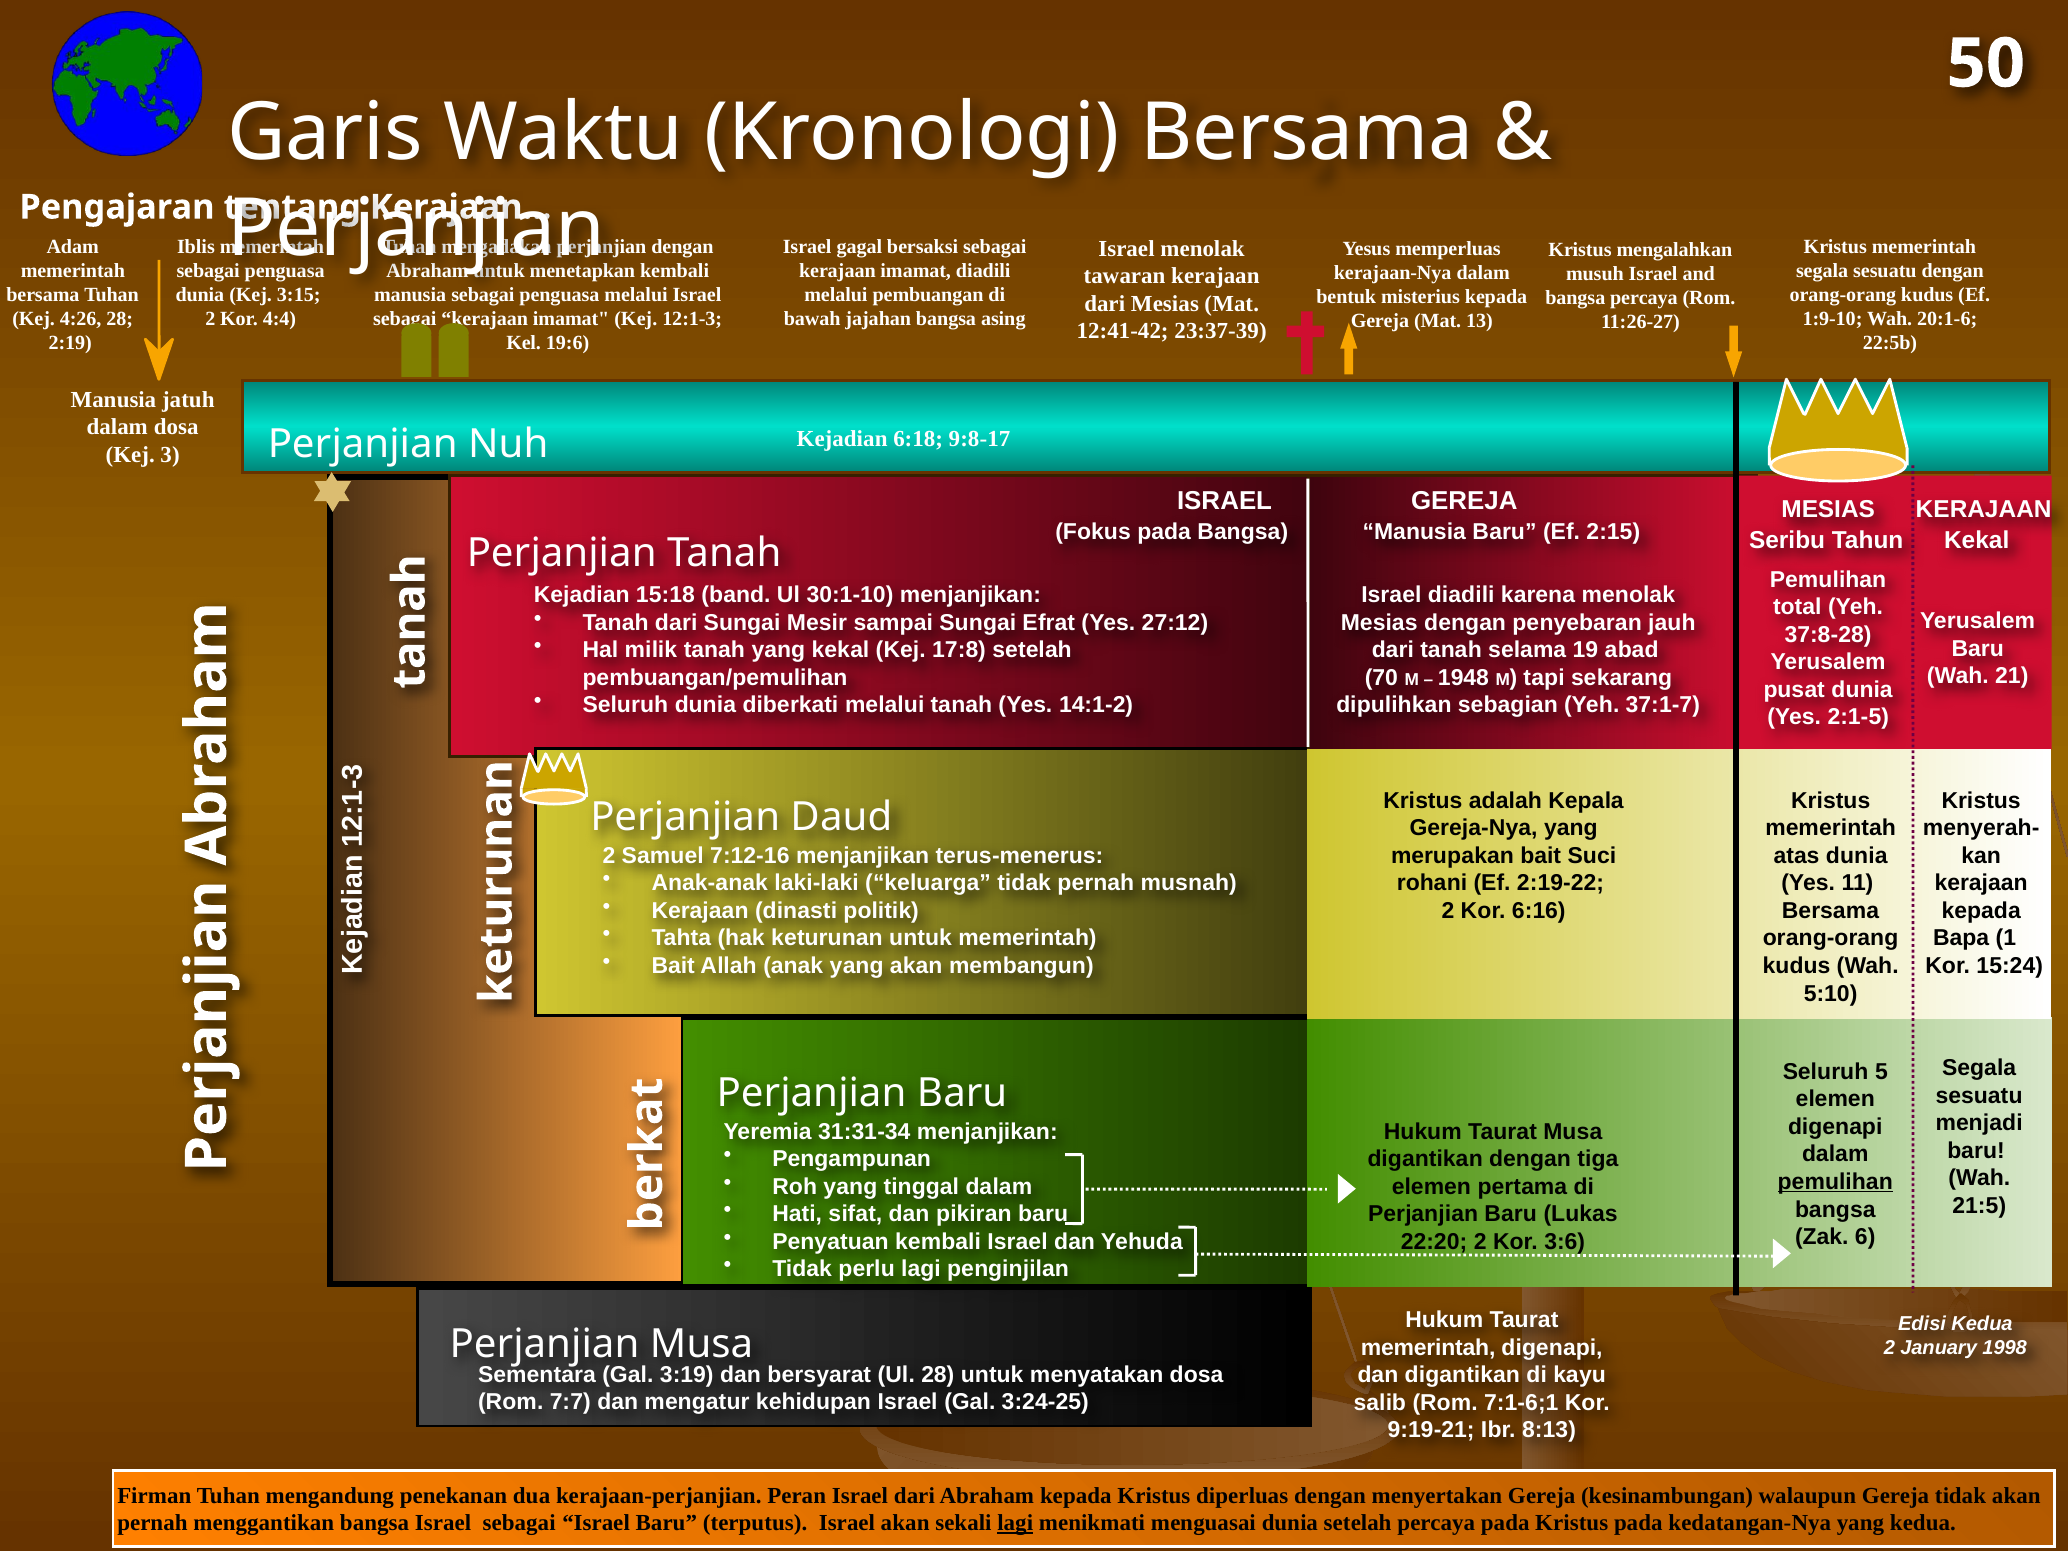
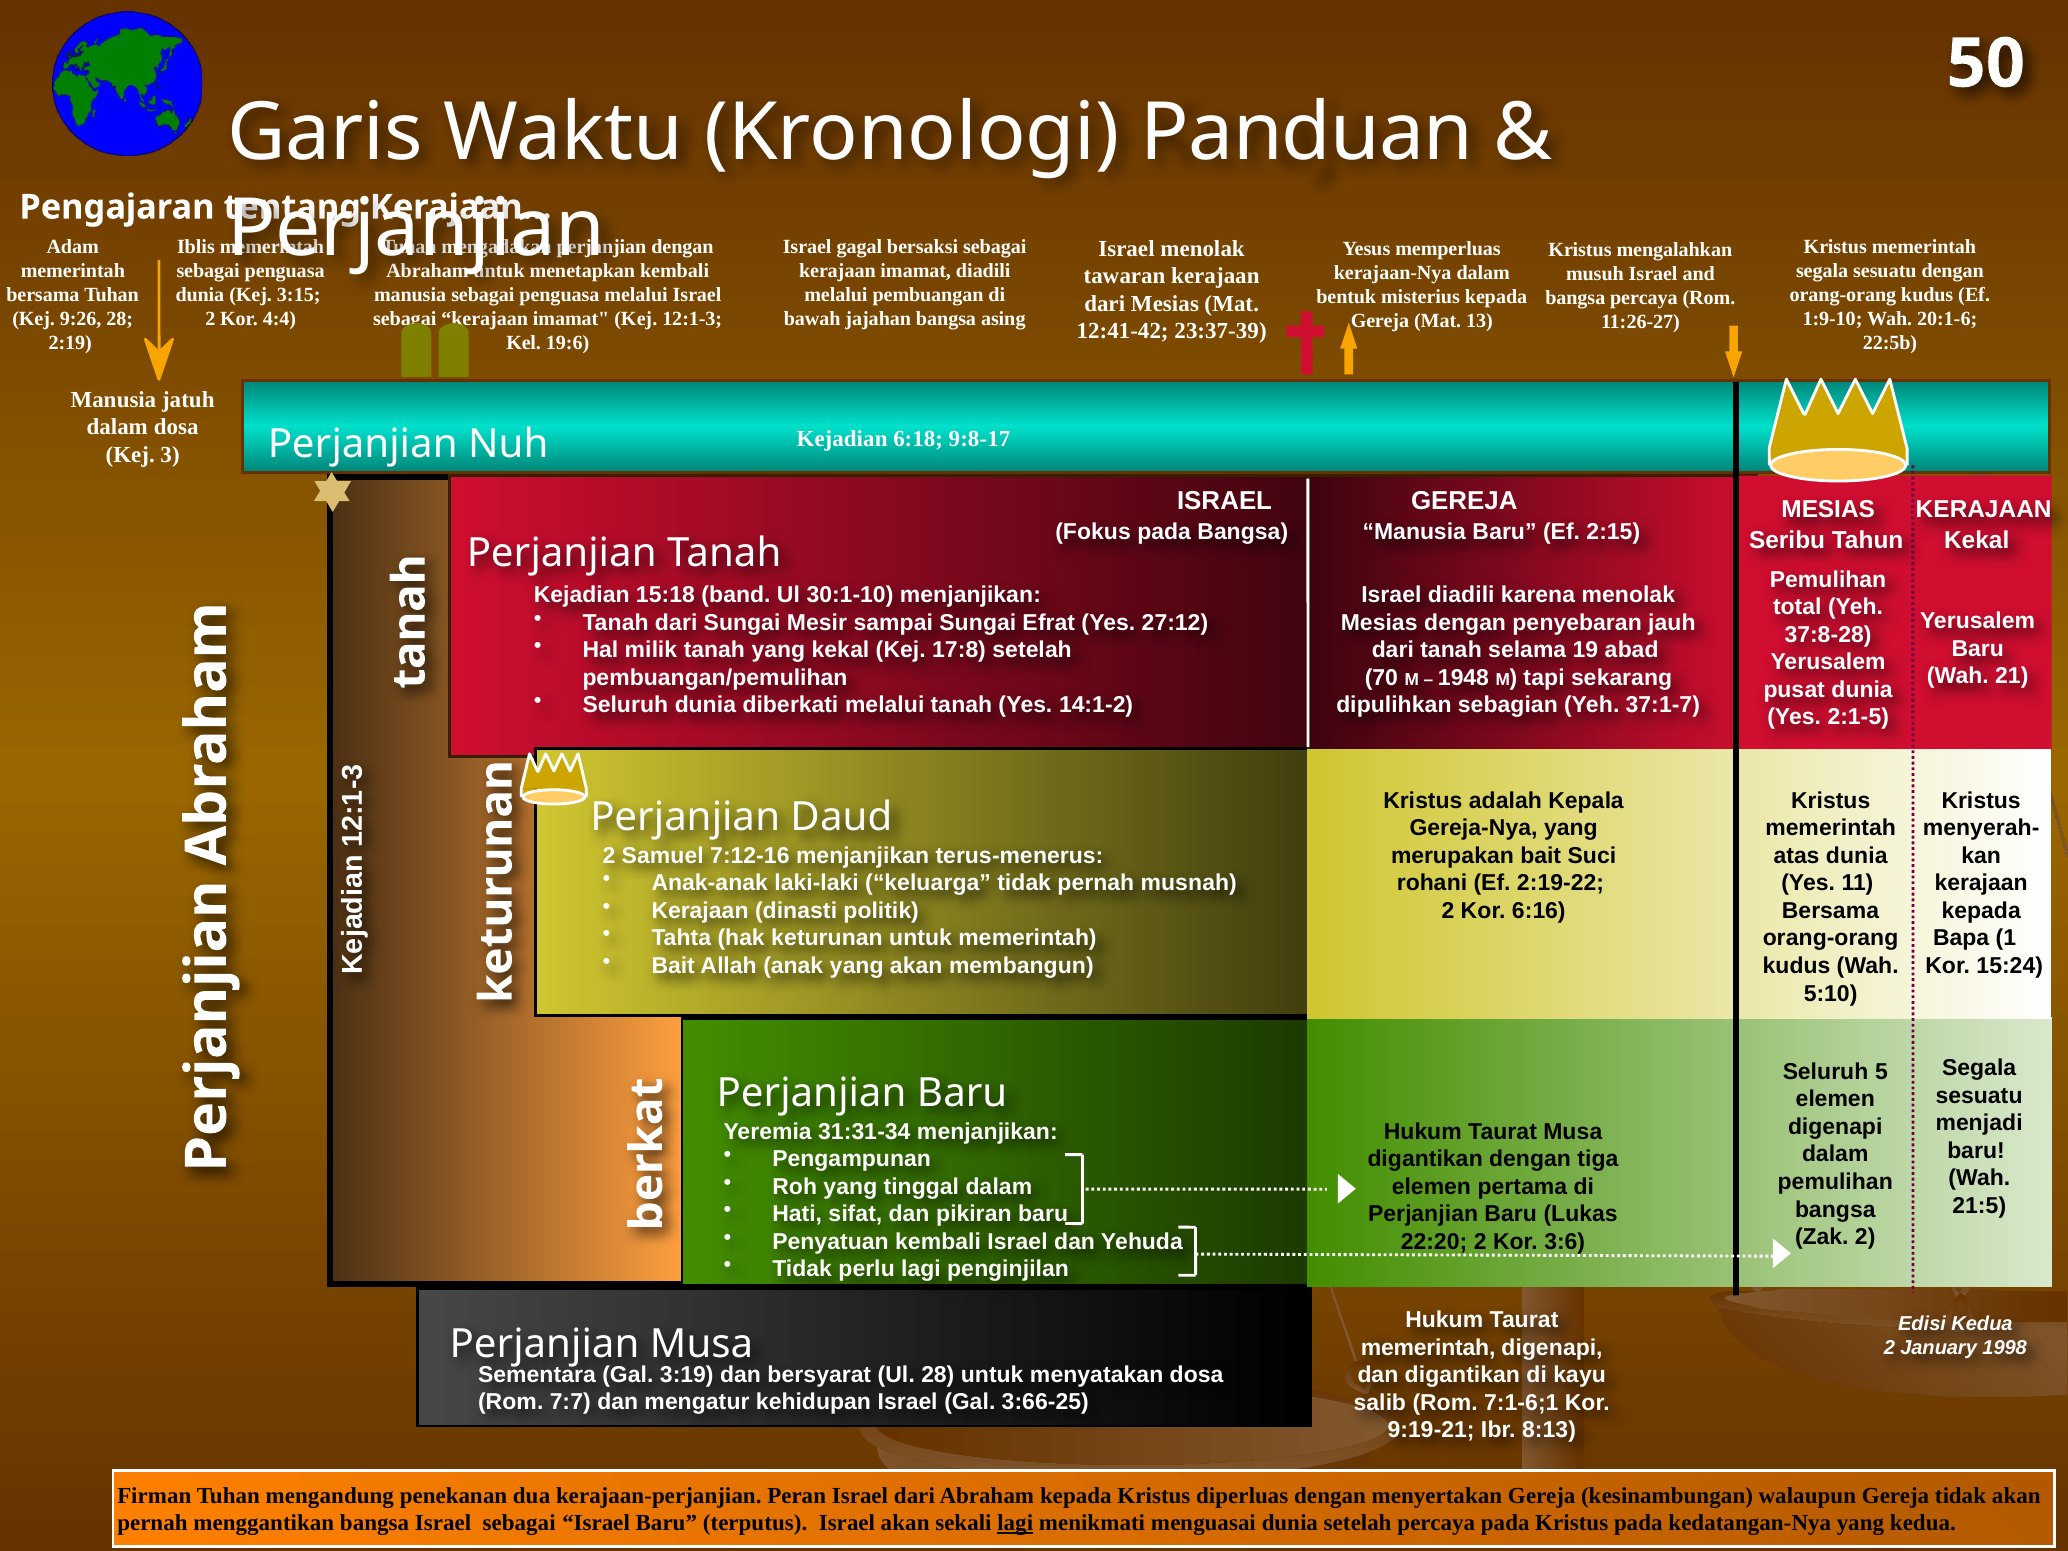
Kronologi Bersama: Bersama -> Panduan (1307, 133)
4:26: 4:26 -> 9:26 (81, 319)
pemulihan underline: present -> none (1835, 1182)
Zak 6: 6 -> 2 (1865, 1237)
3:24-25: 3:24-25 -> 3:66-25 (1045, 1402)
